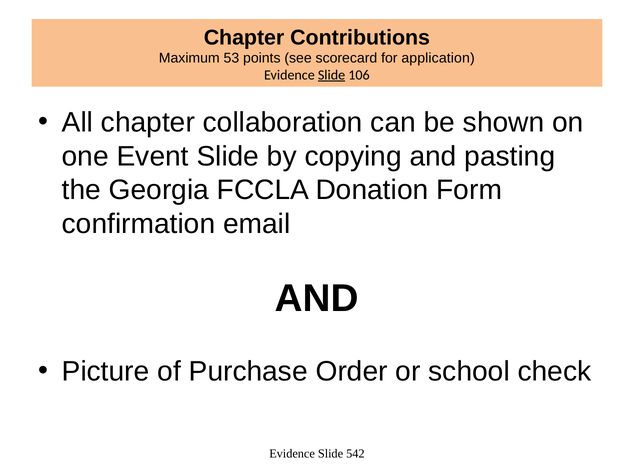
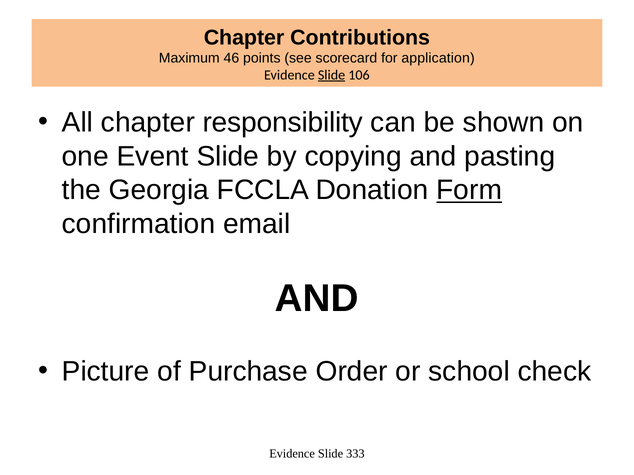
53: 53 -> 46 (231, 58)
collaboration: collaboration -> responsibility (283, 123)
Form underline: none -> present (469, 190)
542: 542 -> 333 (355, 454)
